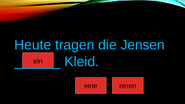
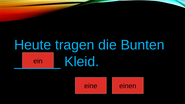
Jensen: Jensen -> Bunten (143, 45)
